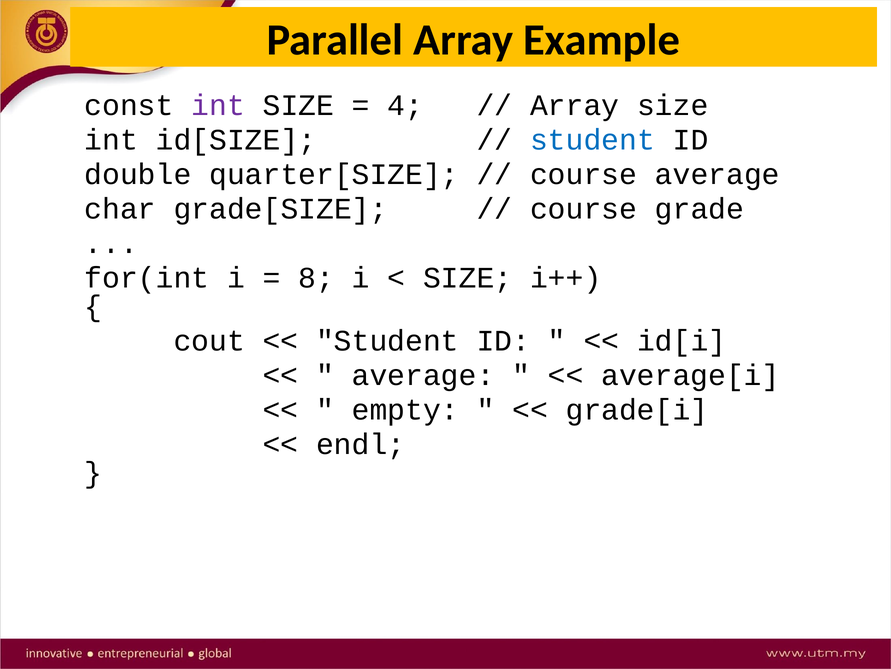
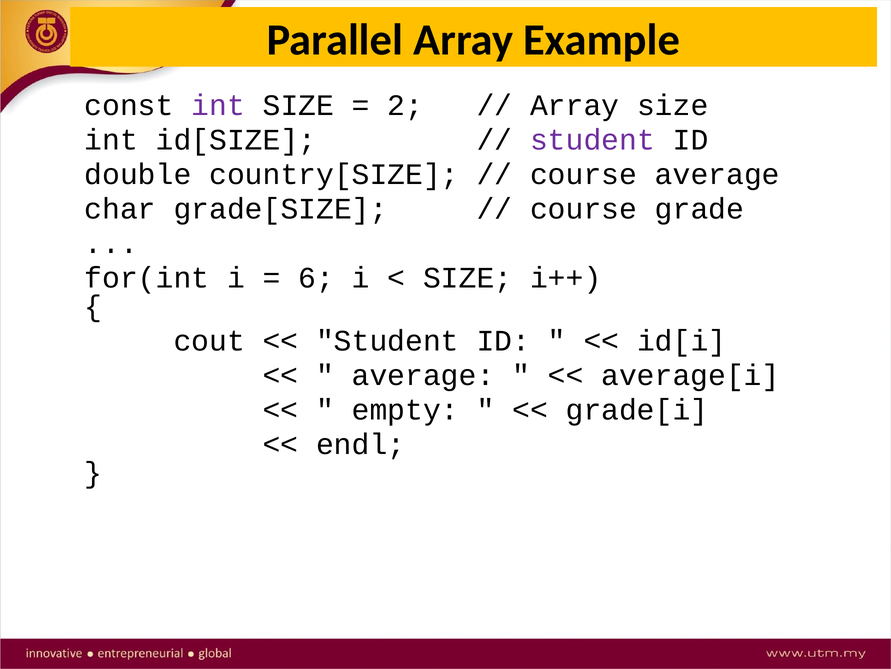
4: 4 -> 2 (405, 105)
student colour: blue -> purple (592, 140)
quarter[SIZE: quarter[SIZE -> country[SIZE (334, 174)
8: 8 -> 6 (316, 277)
